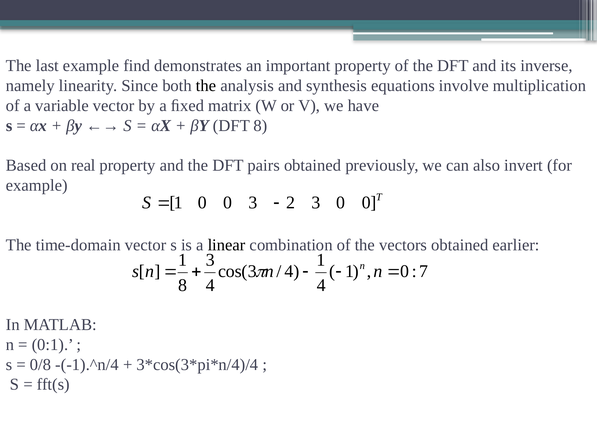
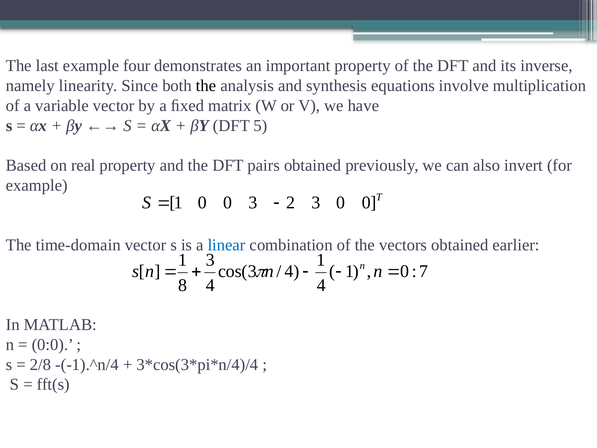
find: find -> four (137, 66)
DFT 8: 8 -> 5 (261, 125)
linear colour: black -> blue (227, 245)
0:1: 0:1 -> 0:0 (53, 344)
0/8: 0/8 -> 2/8 (41, 364)
